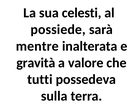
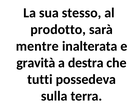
celesti: celesti -> stesso (82, 13)
possiede: possiede -> prodotto (58, 29)
valore: valore -> destra (86, 62)
